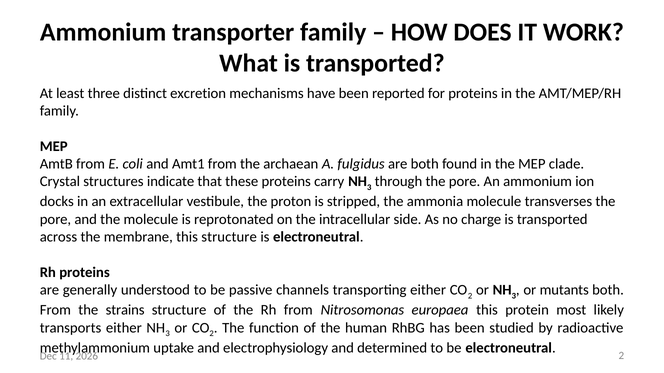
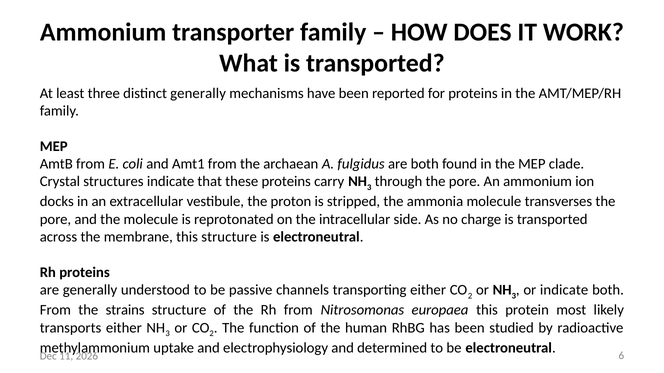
distinct excretion: excretion -> generally (198, 93)
or mutants: mutants -> indicate (564, 290)
2: 2 -> 6 (621, 356)
